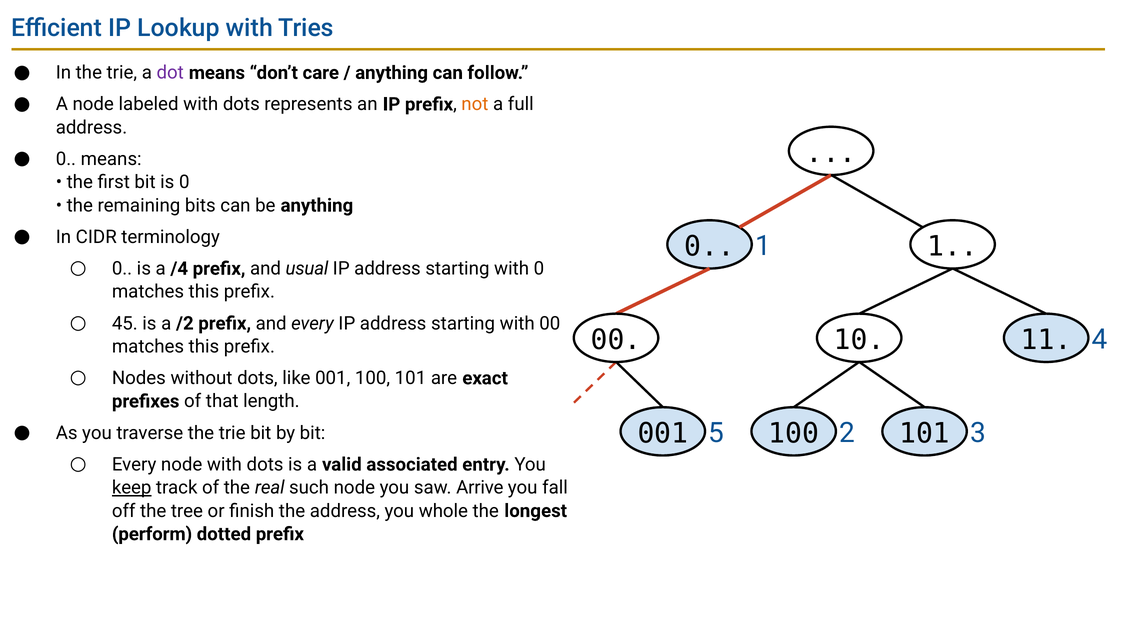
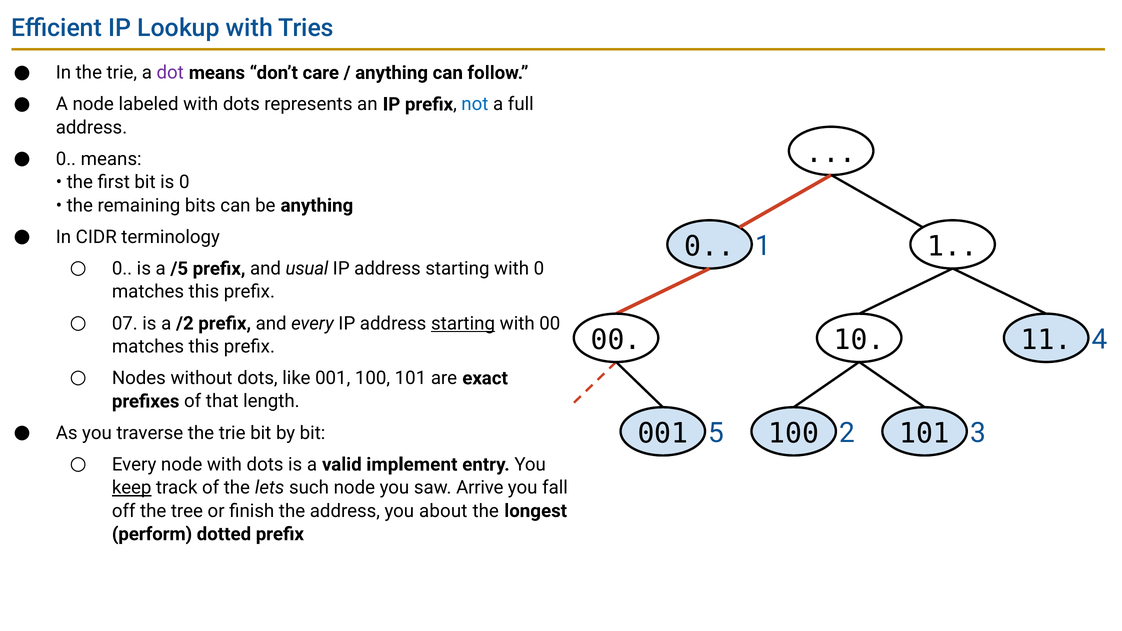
not colour: orange -> blue (475, 104)
/4: /4 -> /5 (179, 269)
45: 45 -> 07 (125, 323)
starting underline: none -> present (463, 323)
associated: associated -> implement (412, 465)
real: real -> lets (270, 488)
whole: whole -> about (443, 511)
